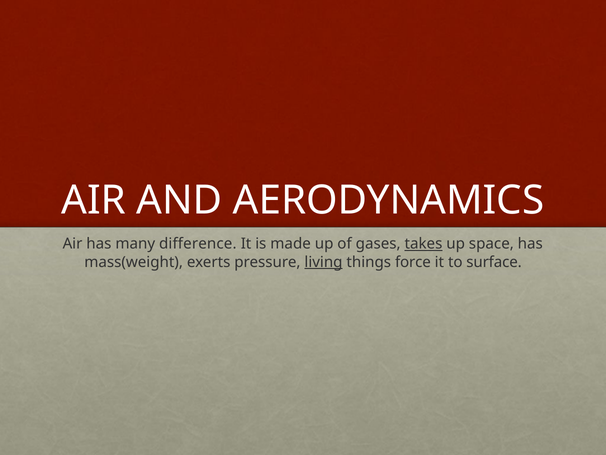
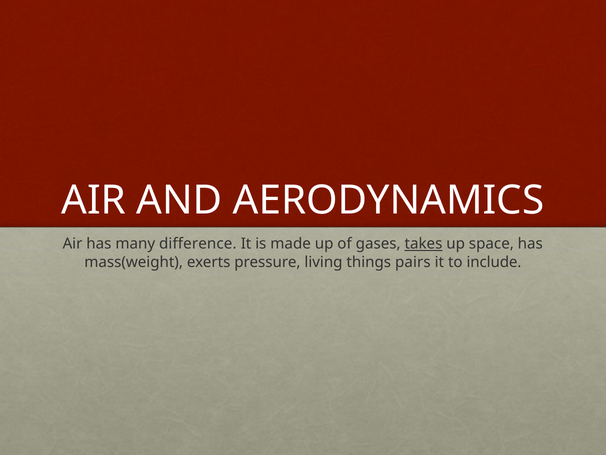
living underline: present -> none (324, 262)
force: force -> pairs (413, 262)
surface: surface -> include (494, 262)
